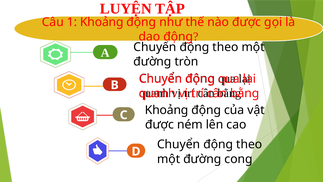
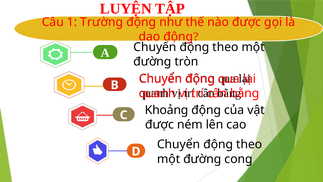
1 Khoảng: Khoảng -> Trường (102, 22)
